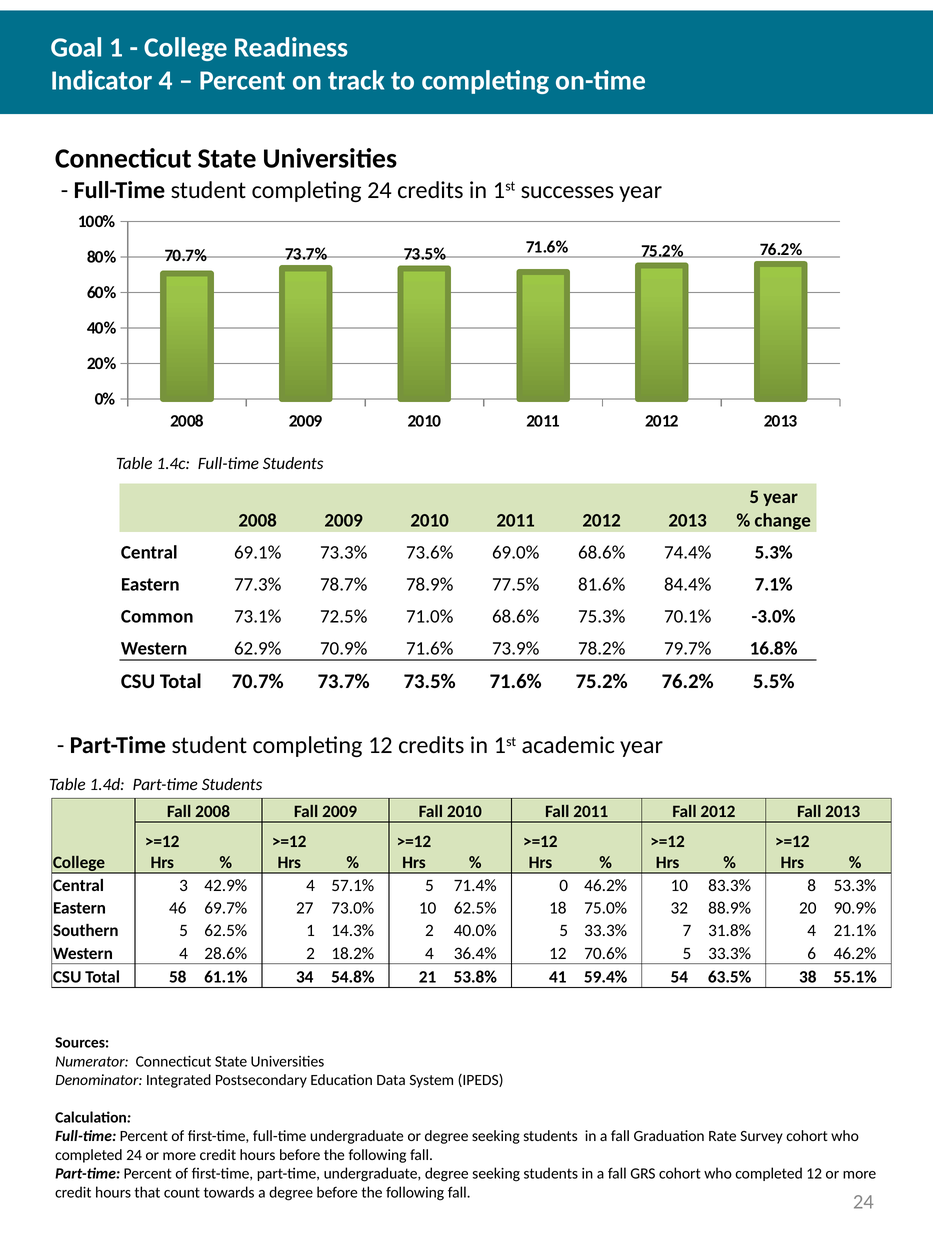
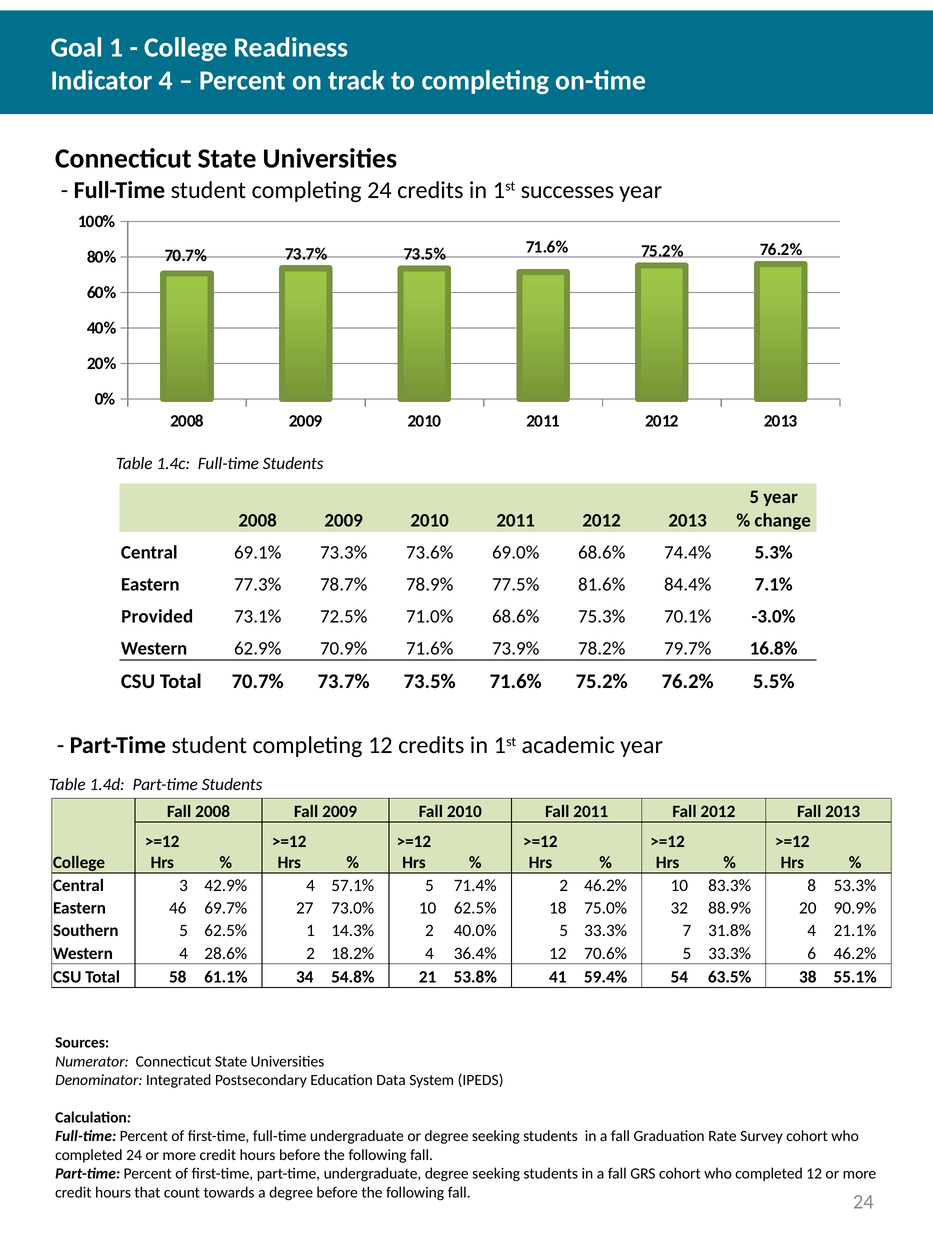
Common: Common -> Provided (157, 617)
71.4% 0: 0 -> 2 (564, 885)
